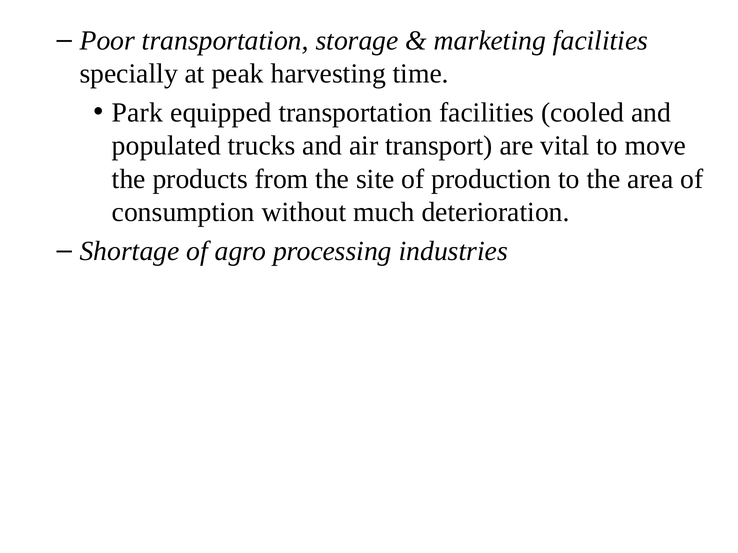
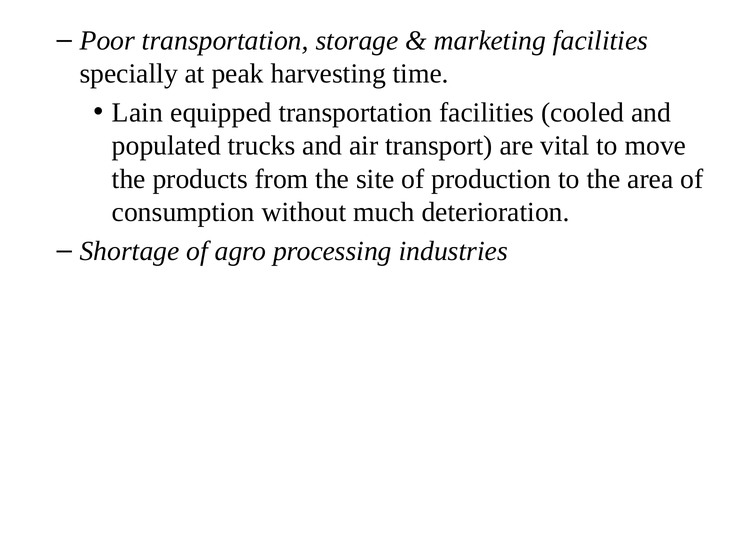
Park: Park -> Lain (138, 113)
